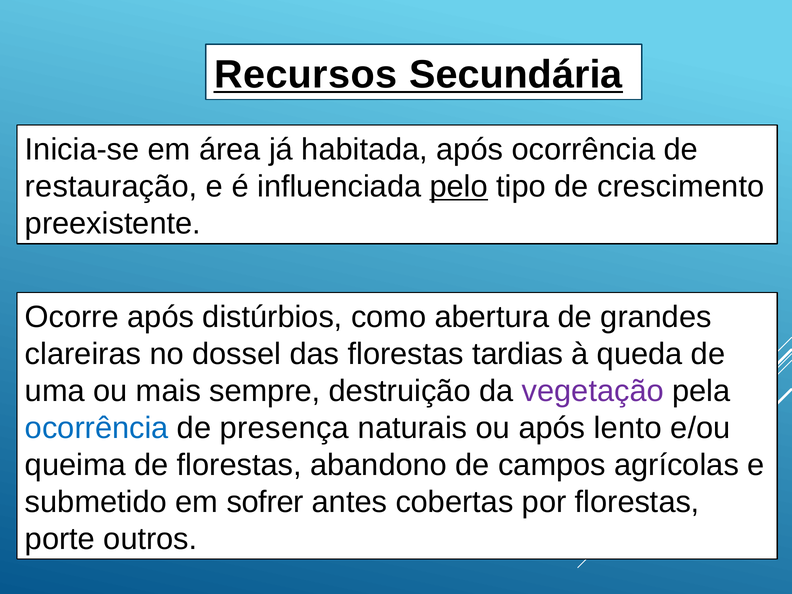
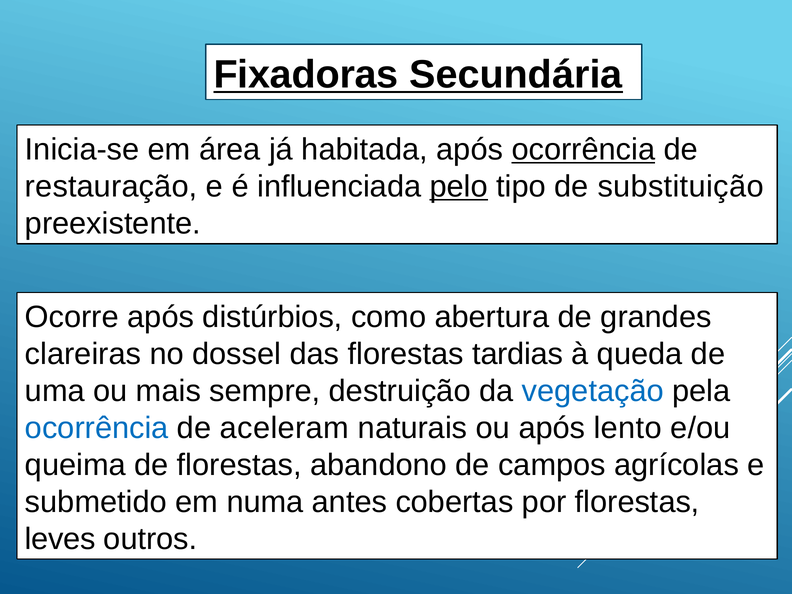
Recursos: Recursos -> Fixadoras (306, 75)
ocorrência underline: none -> present (583, 150)
crescimento: crescimento -> substituição (681, 187)
vegetação colour: purple -> blue (593, 391)
presença: presença -> aceleram (284, 428)
sofrer: sofrer -> numa (265, 502)
porte: porte -> leves (60, 539)
